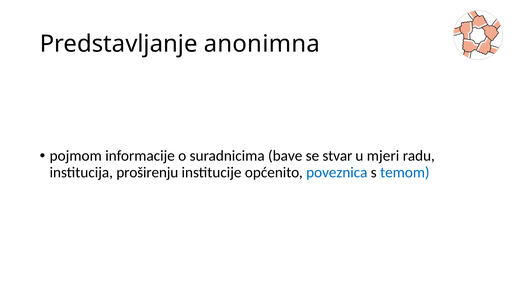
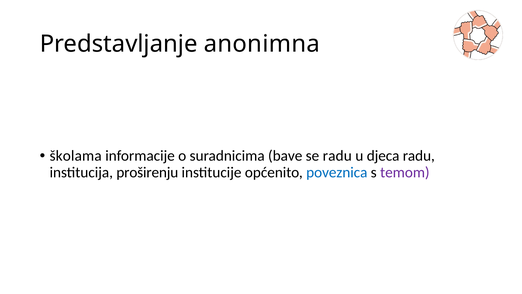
pojmom: pojmom -> školama (76, 156)
se stvar: stvar -> radu (337, 156)
mjeri: mjeri -> djeca (383, 156)
temom colour: blue -> purple (405, 172)
